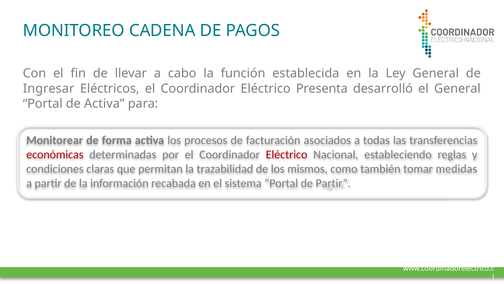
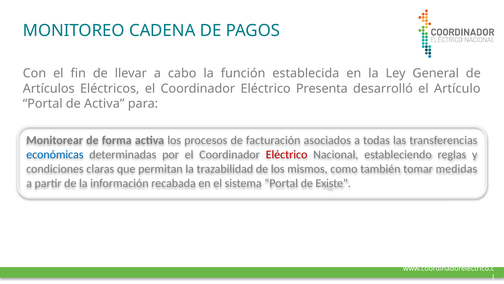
Ingresar: Ingresar -> Artículos (49, 88)
el General: General -> Artículo (457, 88)
económicas colour: red -> blue (55, 154)
de Partir: Partir -> Existe (333, 183)
